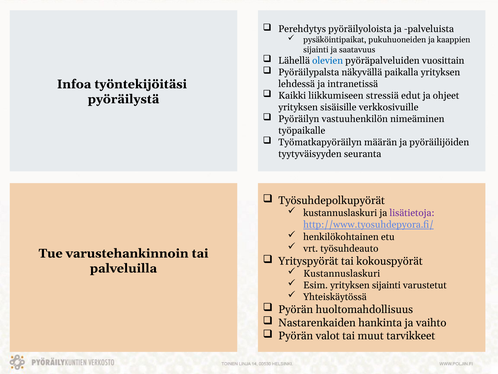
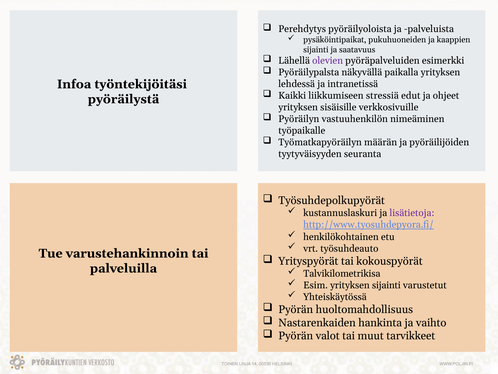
olevien colour: blue -> purple (328, 61)
vuosittain: vuosittain -> esimerkki (443, 61)
Kustannuslaskuri: Kustannuslaskuri -> Talvikilometrikisa (342, 273)
